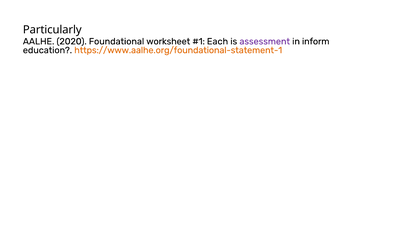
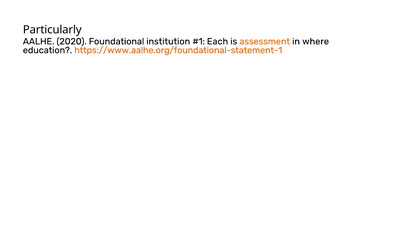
worksheet: worksheet -> institution (168, 41)
assessment colour: purple -> orange (265, 41)
inform: inform -> where (316, 41)
